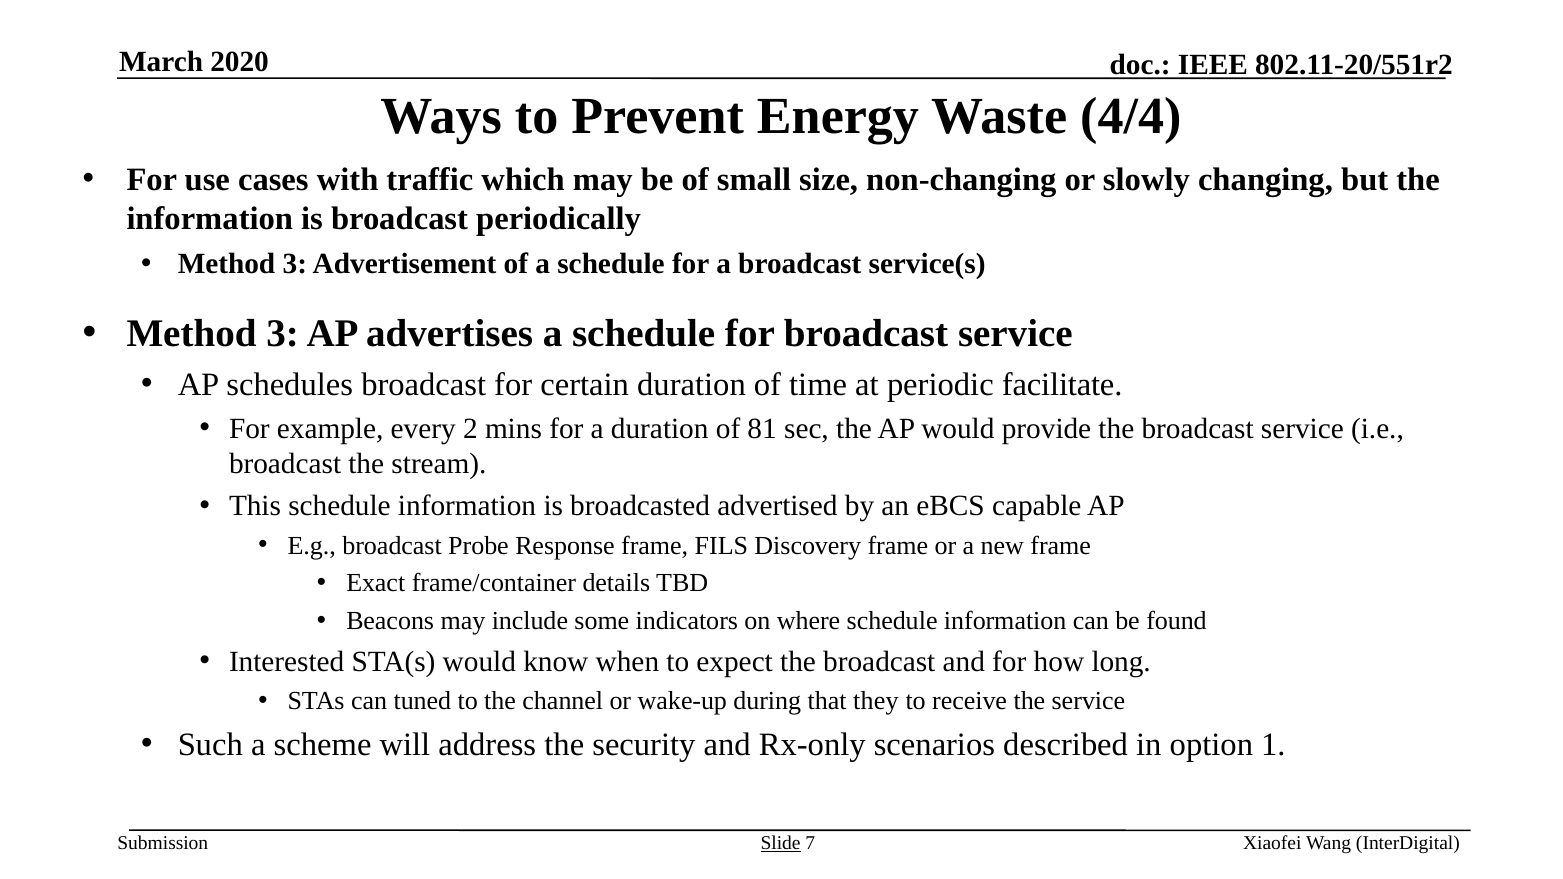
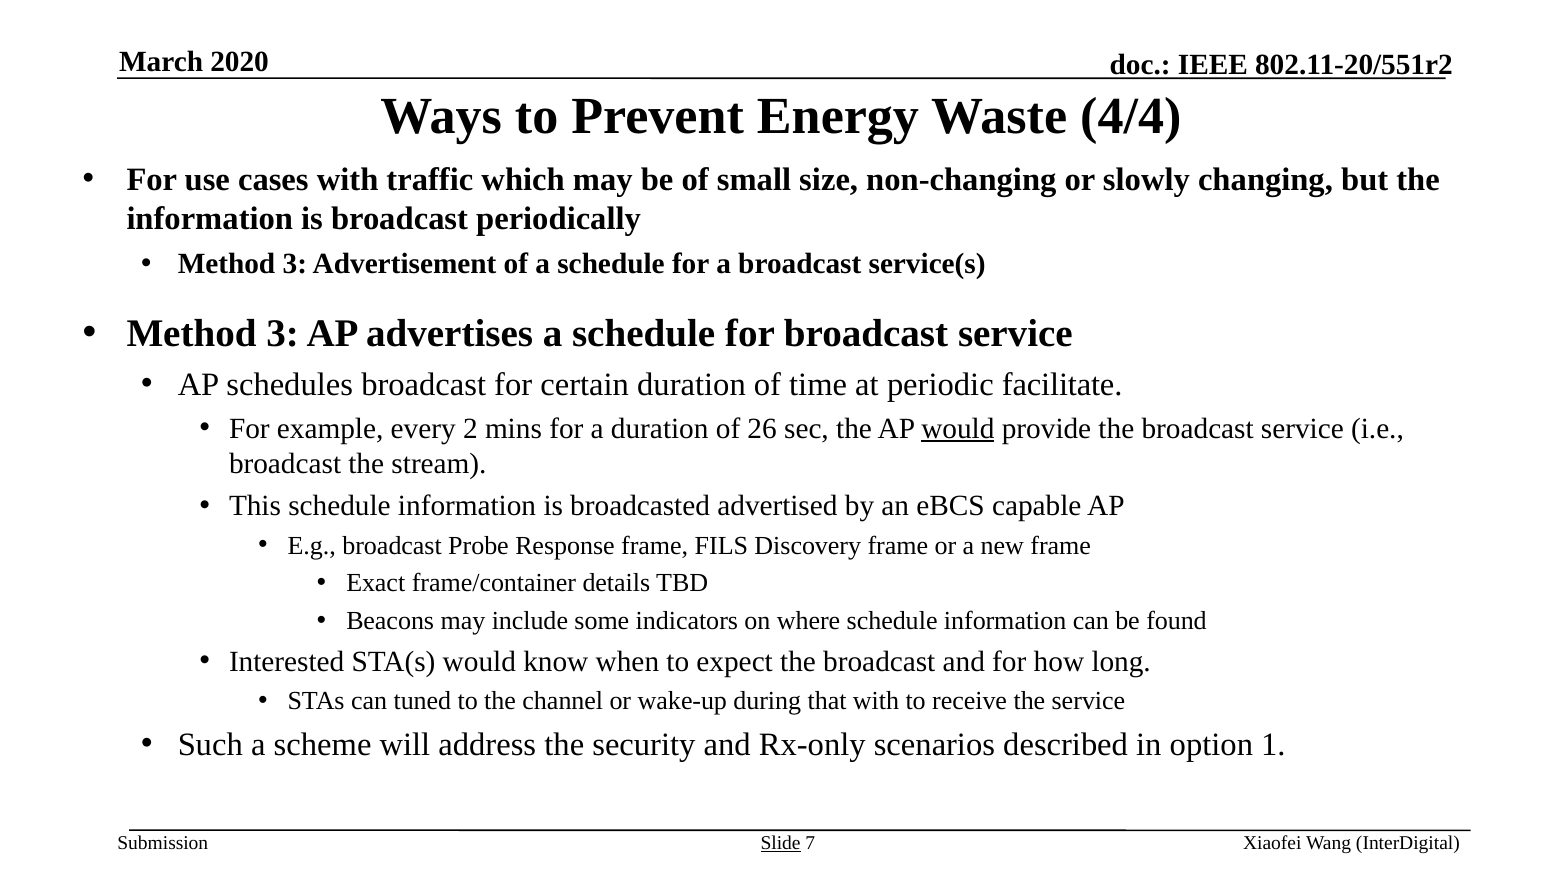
81: 81 -> 26 (762, 429)
would underline: none -> present (958, 429)
that they: they -> with (876, 701)
